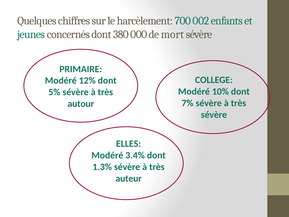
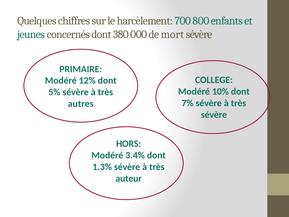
002: 002 -> 800 (201, 21)
autour: autour -> autres (81, 104)
ELLES: ELLES -> HORS (129, 144)
